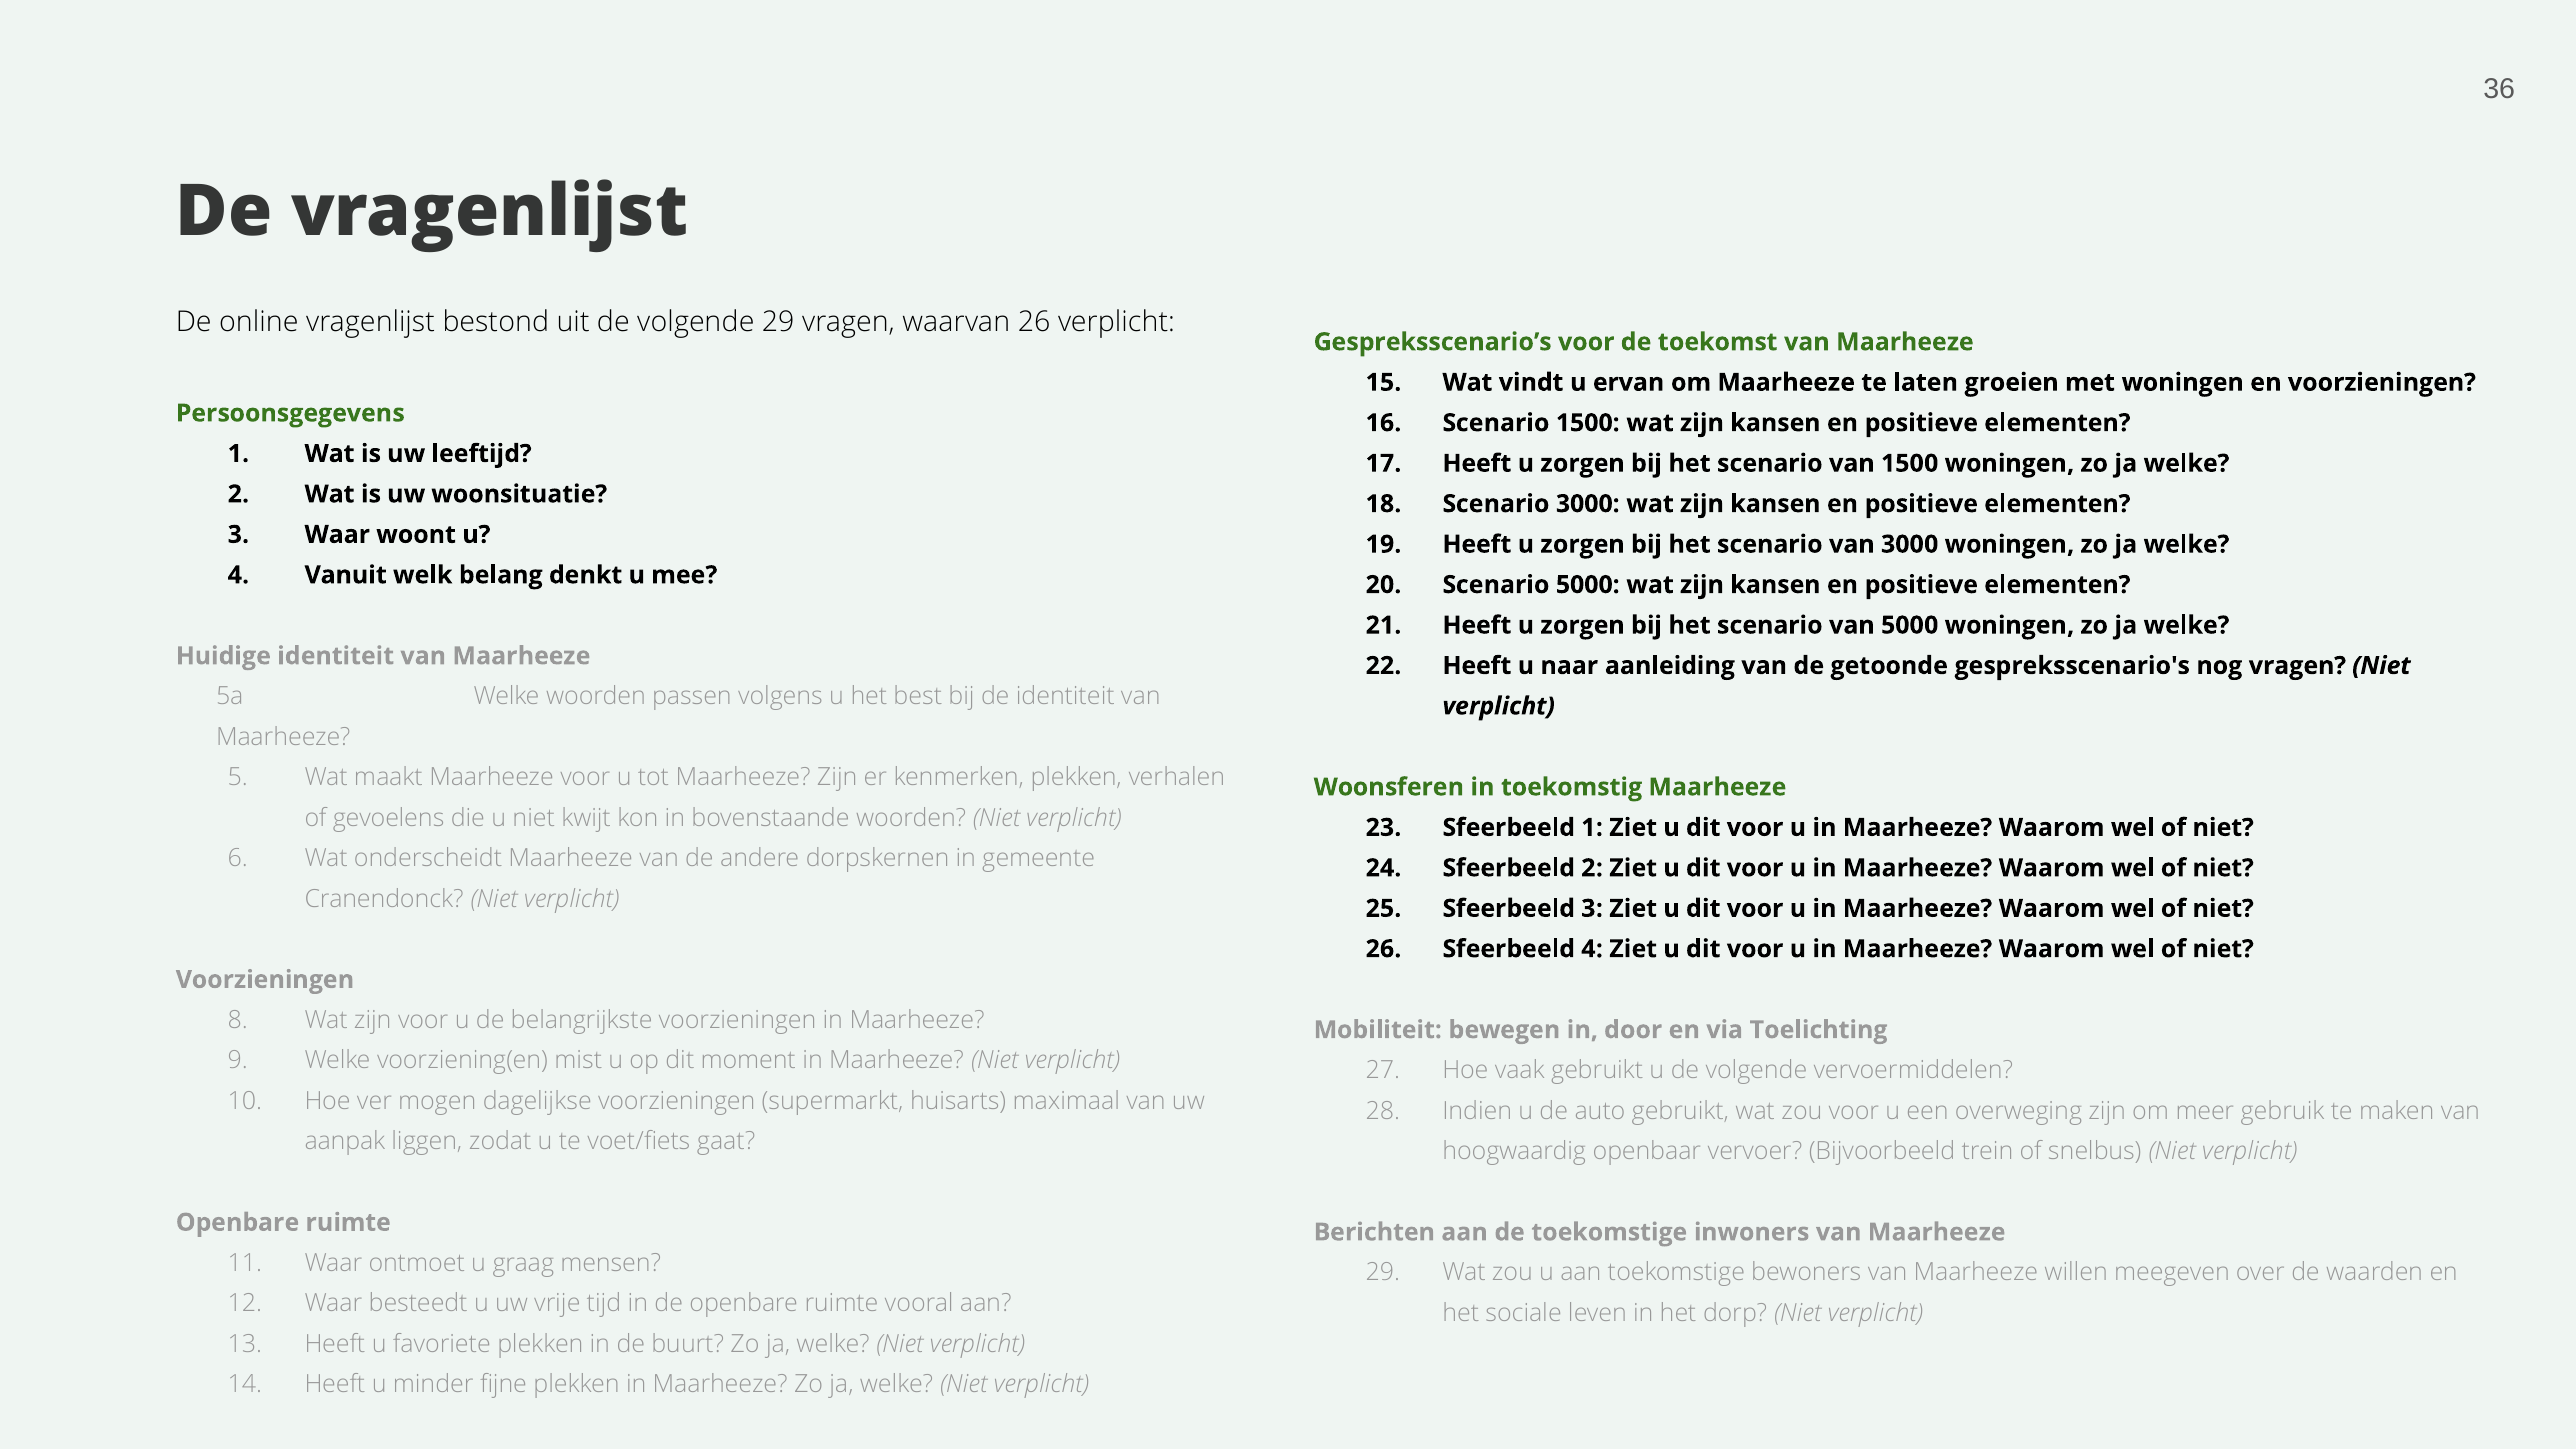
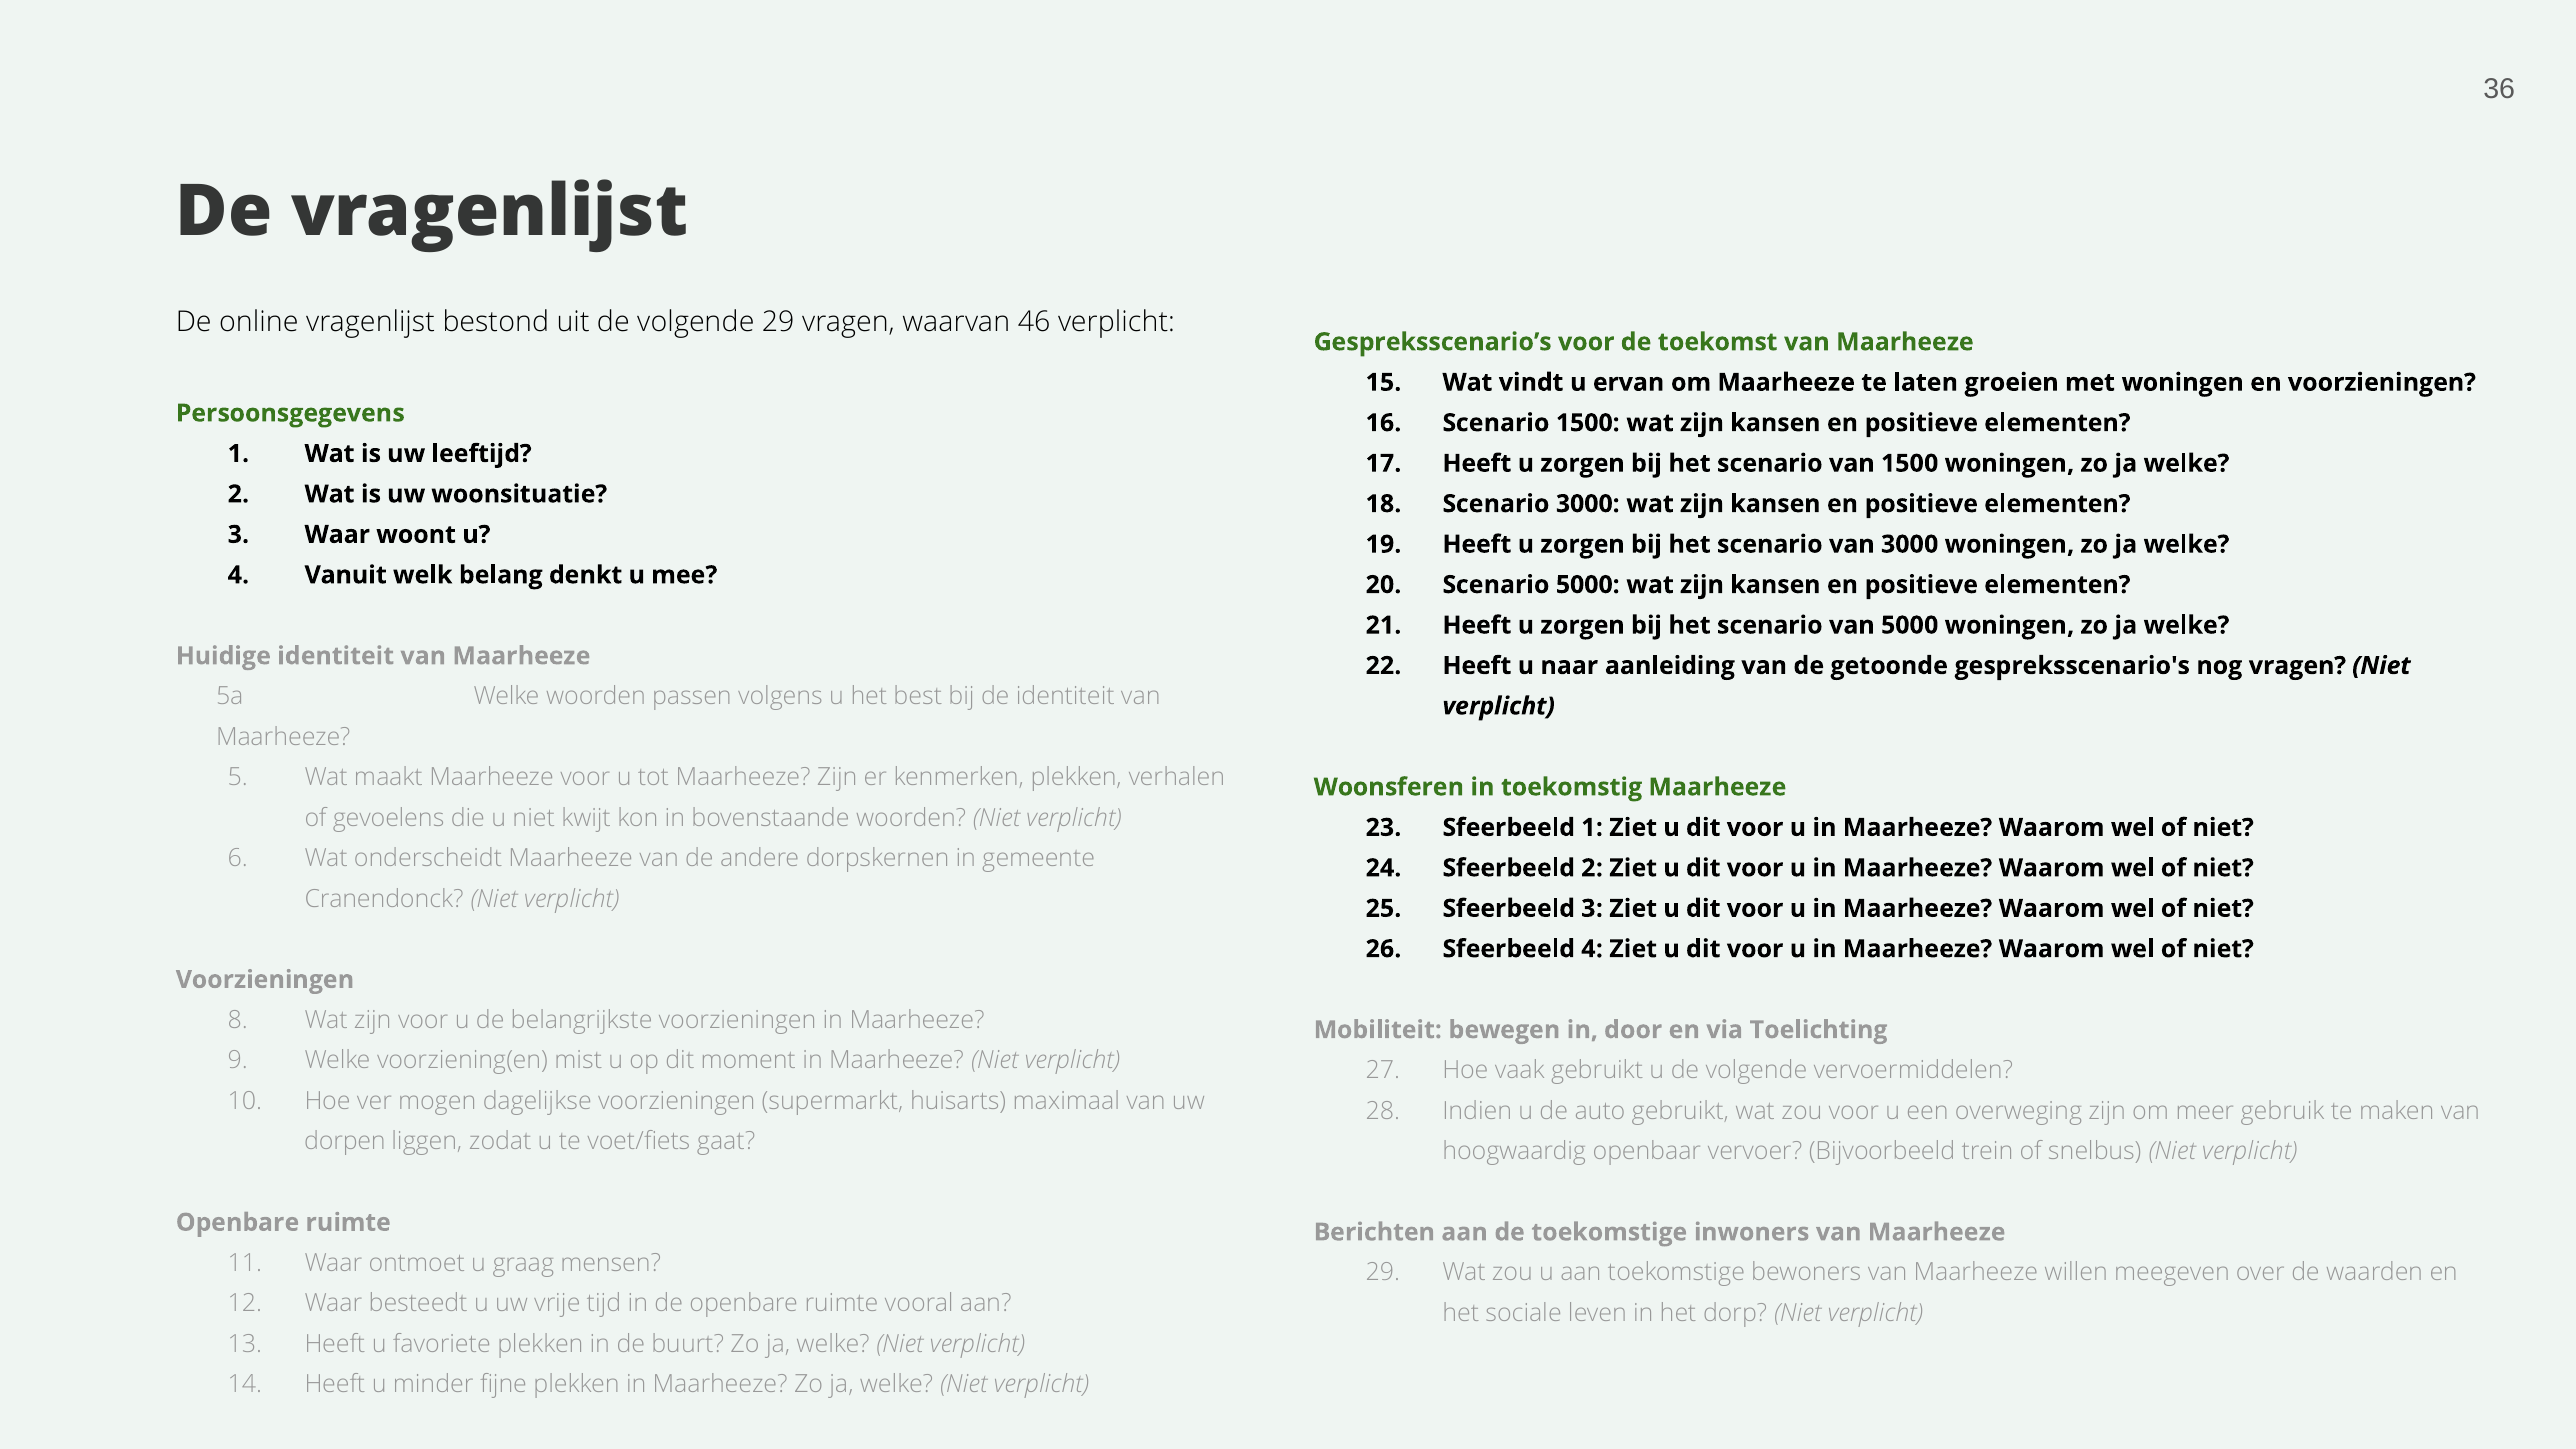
waarvan 26: 26 -> 46 (1034, 322)
aanpak: aanpak -> dorpen (345, 1142)
